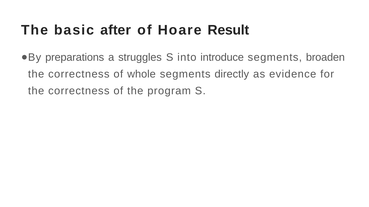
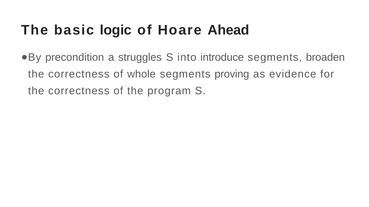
after: after -> logic (116, 30)
Result: Result -> Ahead (229, 30)
preparations: preparations -> precondition (75, 58)
directly: directly -> proving (232, 74)
